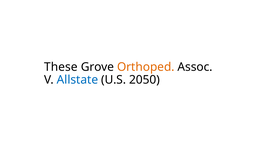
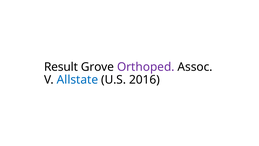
These: These -> Result (61, 67)
Orthoped colour: orange -> purple (146, 67)
2050: 2050 -> 2016 (145, 80)
